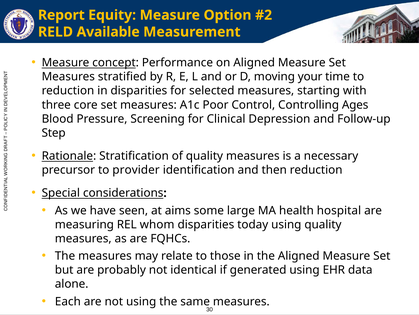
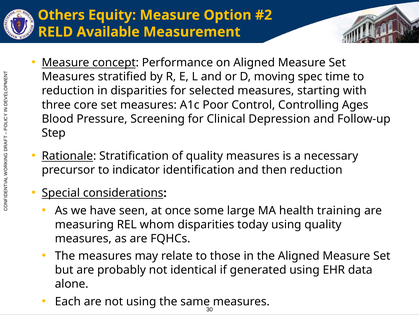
Report: Report -> Others (61, 15)
your: your -> spec (310, 77)
provider: provider -> indicator (136, 170)
aims: aims -> once (178, 210)
hospital: hospital -> training (339, 210)
